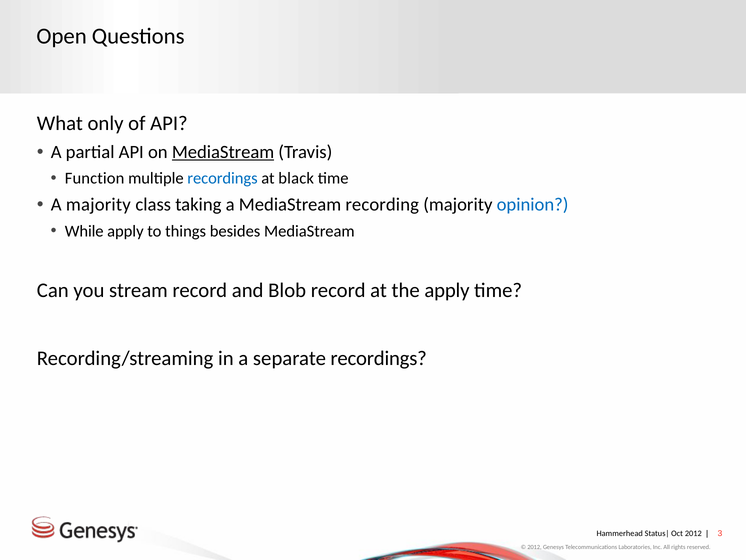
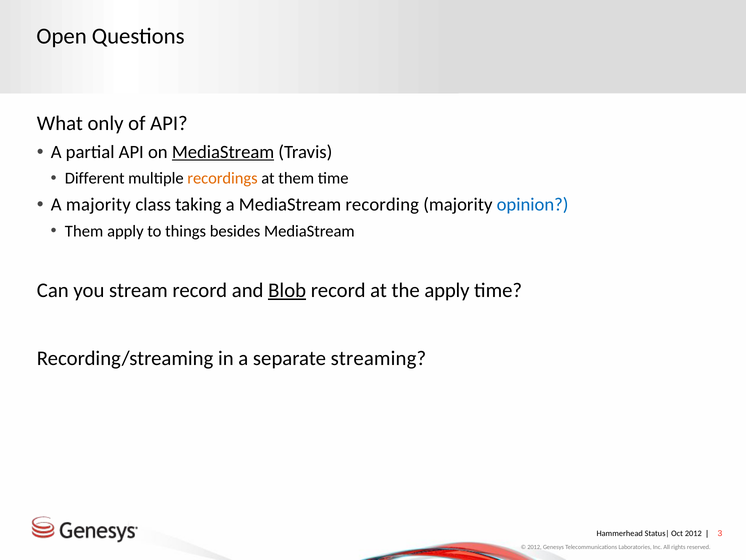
Function: Function -> Different (95, 178)
recordings colour: blue -> orange (223, 178)
at black: black -> them (296, 178)
While: While -> Them (84, 231)
Blob underline: none -> present (287, 290)
separate recordings: recordings -> streaming (378, 358)
